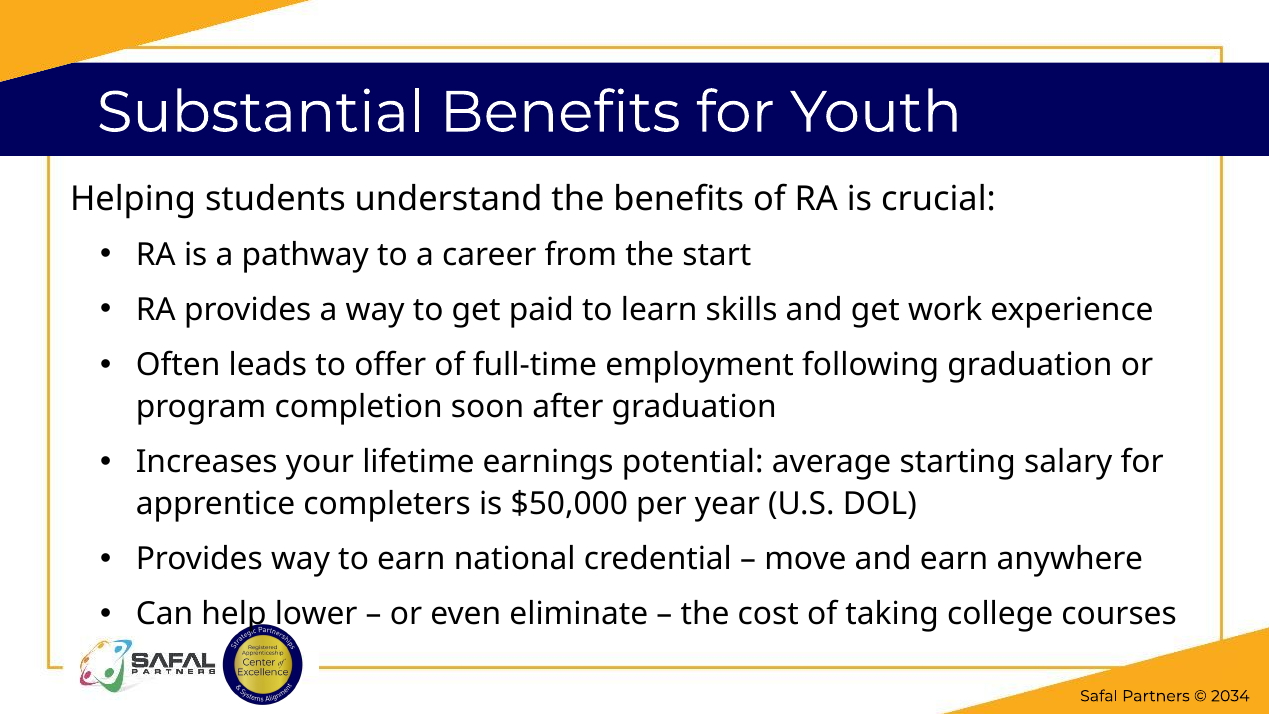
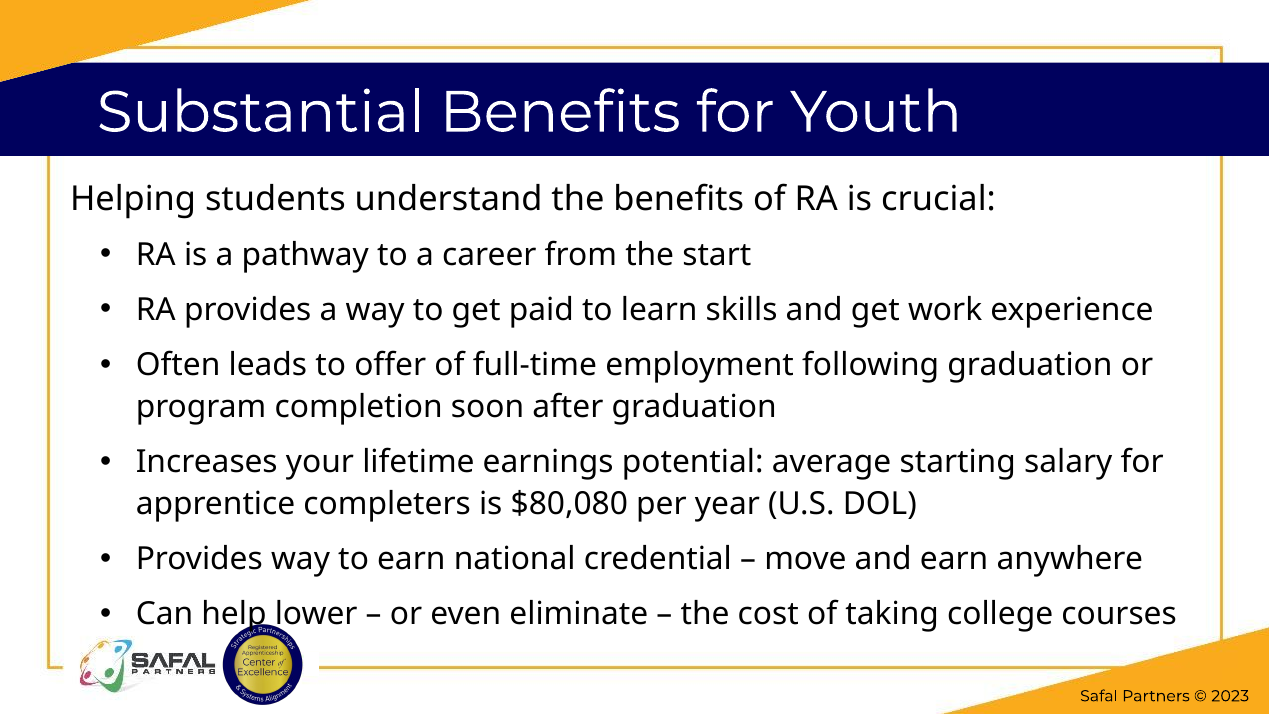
$50,000: $50,000 -> $80,080 (569, 504)
2034: 2034 -> 2023 (1230, 696)
